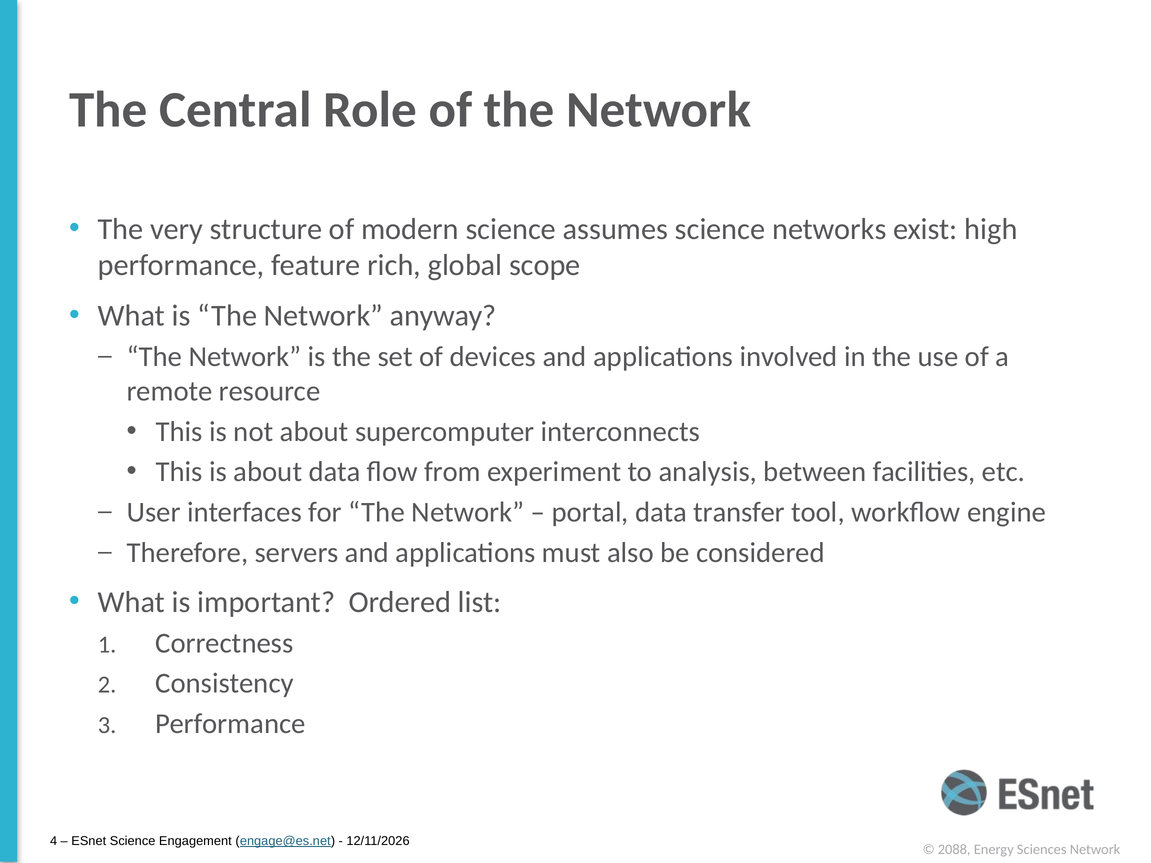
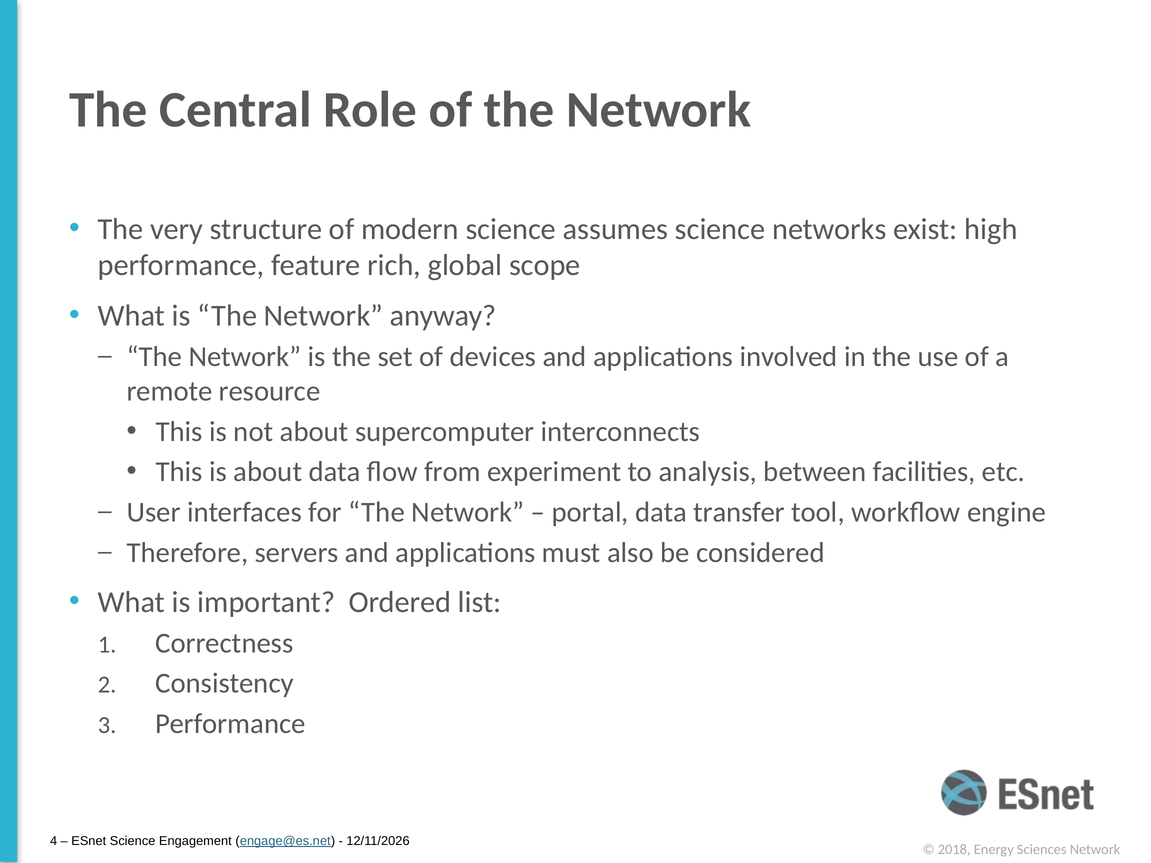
2088: 2088 -> 2018 (954, 850)
